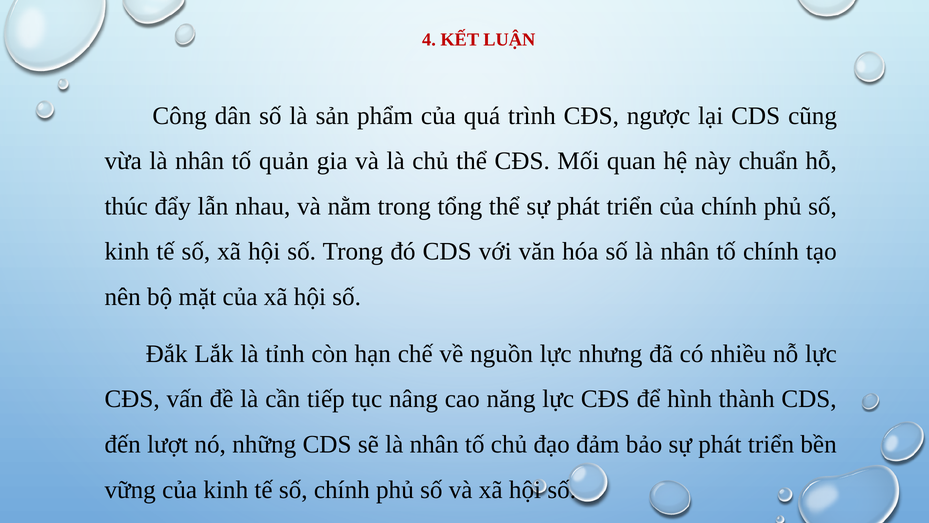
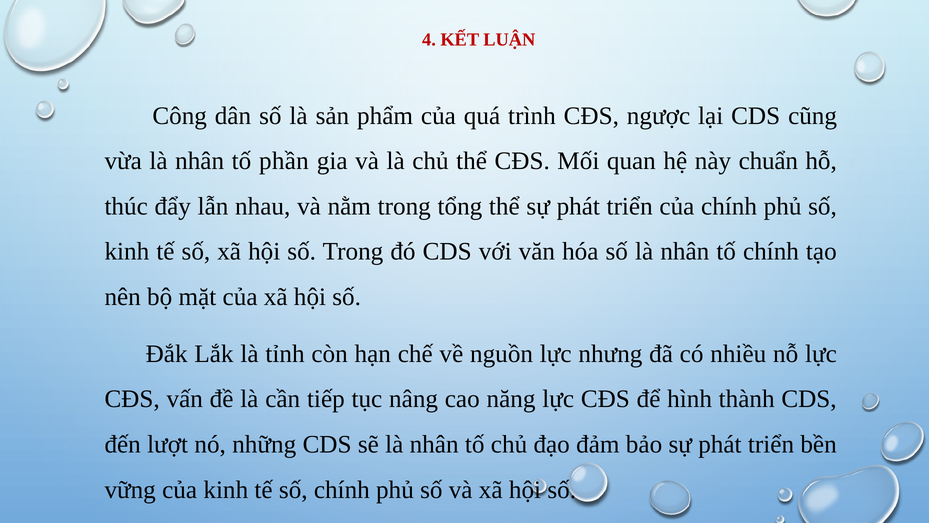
quản: quản -> phần (284, 161)
